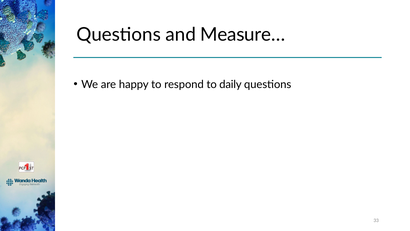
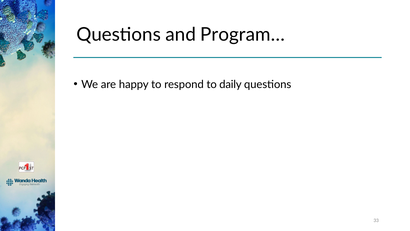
Measure…: Measure… -> Program… (243, 34)
